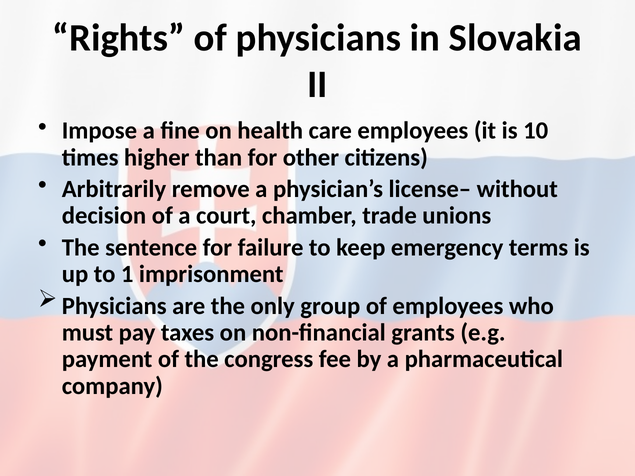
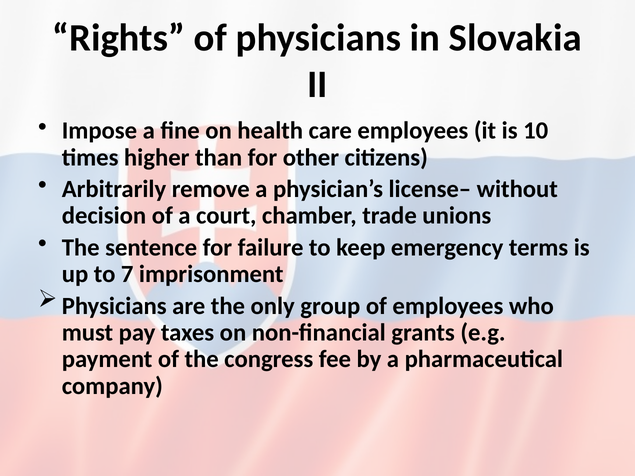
1: 1 -> 7 (127, 274)
